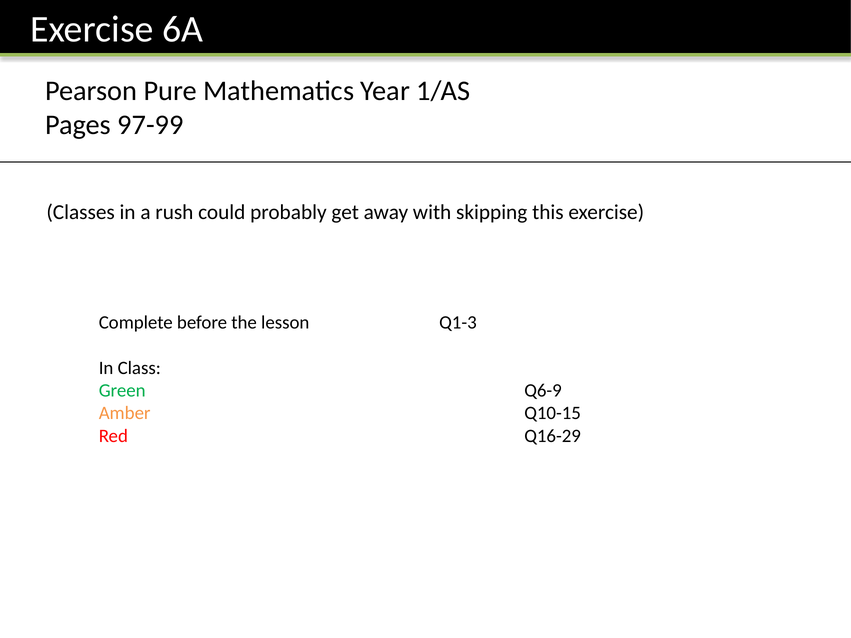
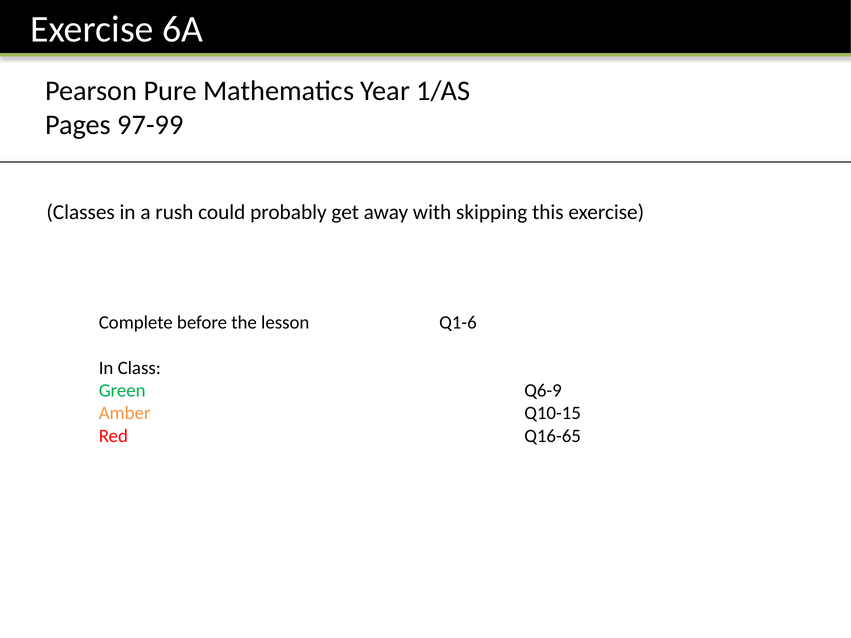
Q1-3: Q1-3 -> Q1-6 (458, 323)
Q16-29: Q16-29 -> Q16-65 (553, 436)
